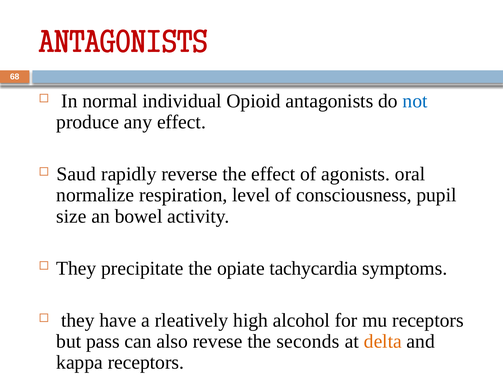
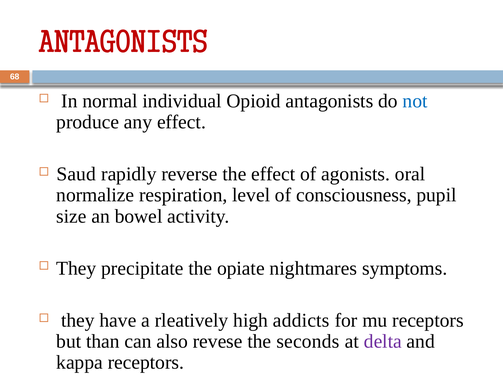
tachycardia: tachycardia -> nightmares (313, 268)
alcohol: alcohol -> addicts (301, 321)
pass: pass -> than (103, 342)
delta colour: orange -> purple (383, 342)
